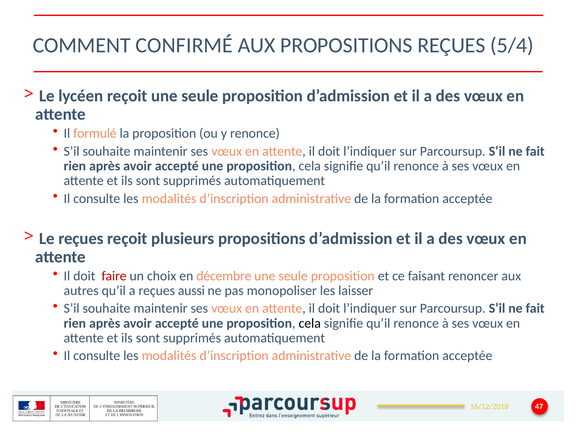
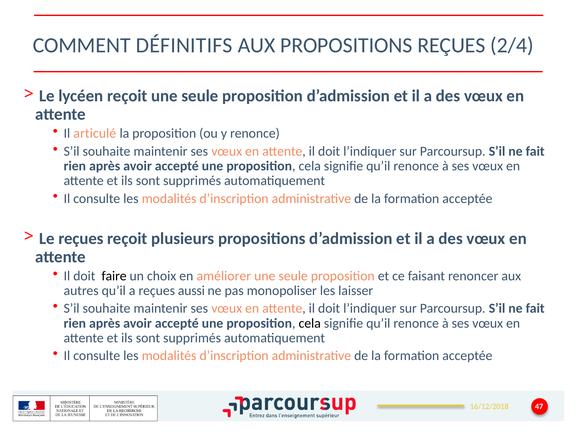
CONFIRMÉ: CONFIRMÉ -> DÉFINITIFS (184, 45)
5/4: 5/4 -> 2/4 (512, 45)
formulé: formulé -> articulé (95, 133)
faire colour: red -> black (114, 276)
décembre: décembre -> améliorer (224, 276)
